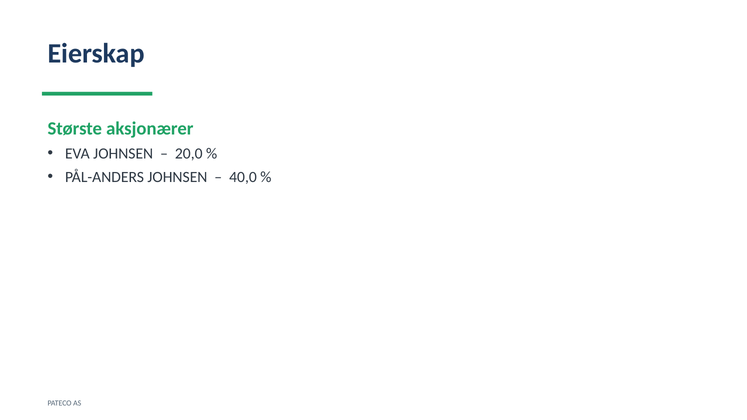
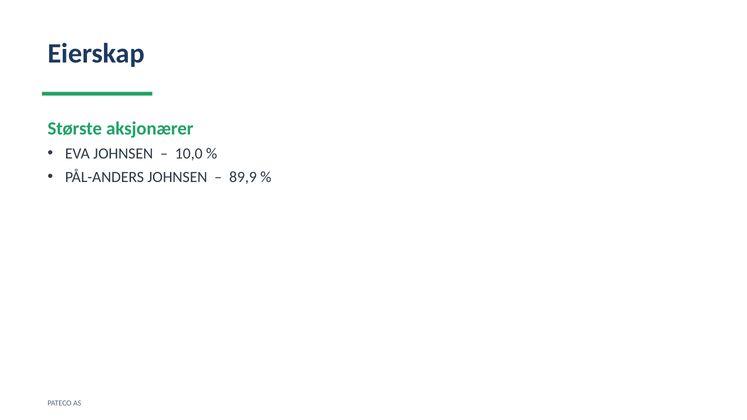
20,0: 20,0 -> 10,0 (189, 154)
40,0: 40,0 -> 89,9 (243, 177)
